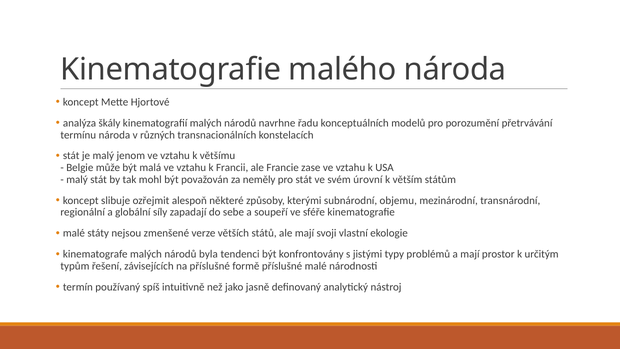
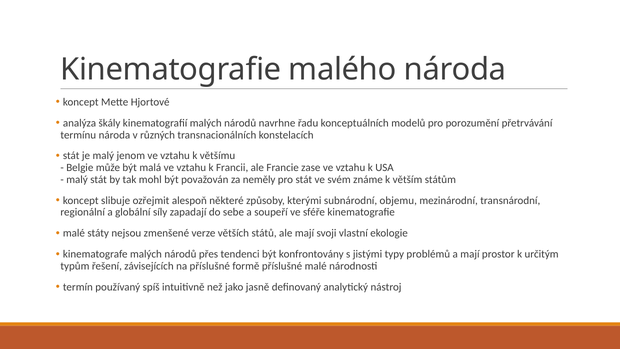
úrovní: úrovní -> známe (368, 179)
byla: byla -> přes (209, 254)
